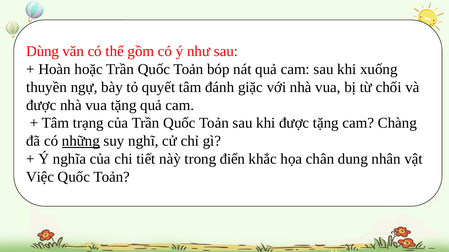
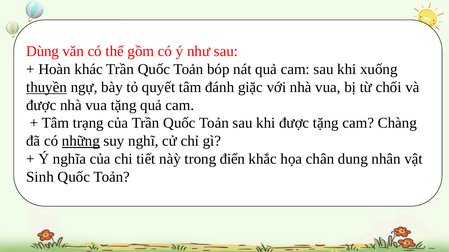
hoặc: hoặc -> khác (89, 69)
thuyền underline: none -> present (47, 87)
Việc: Việc -> Sinh (40, 177)
